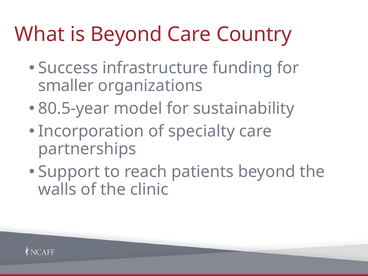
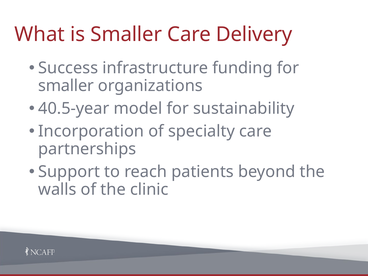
is Beyond: Beyond -> Smaller (126, 34)
Country: Country -> Delivery (254, 34)
80.5-year: 80.5-year -> 40.5-year (74, 108)
